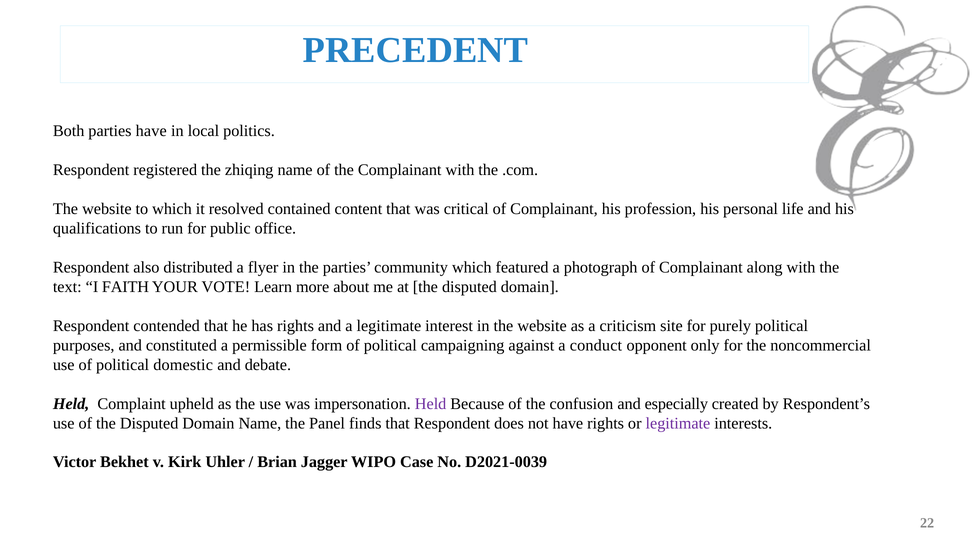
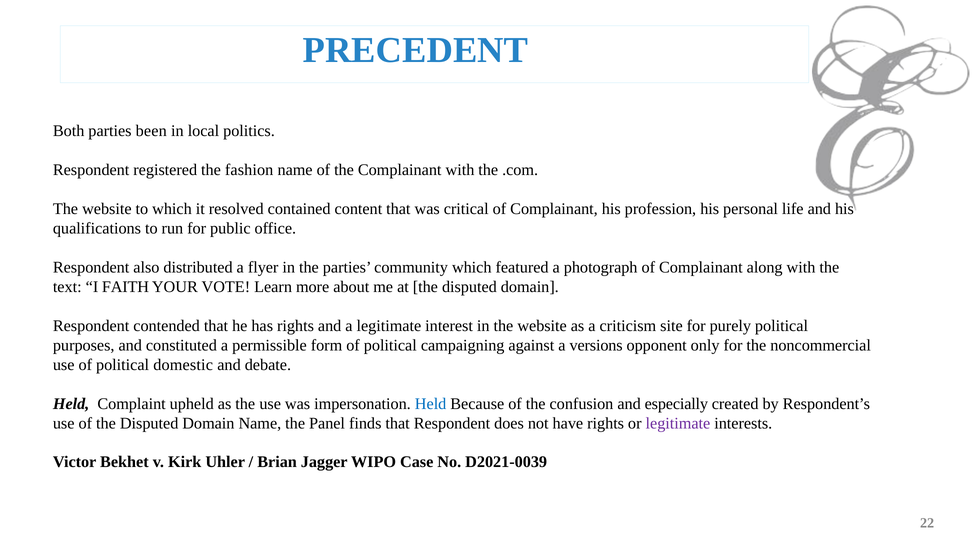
parties have: have -> been (151, 131)
zhiqing: zhiqing -> fashion (249, 170)
conduct: conduct -> versions (596, 346)
Held colour: purple -> blue (431, 404)
